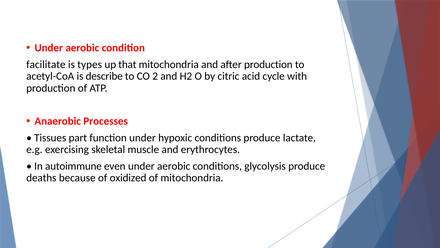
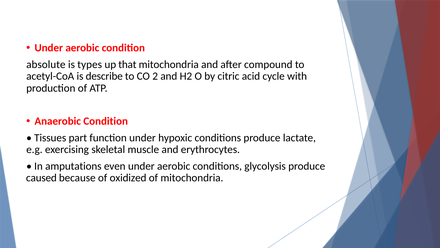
facilitate: facilitate -> absolute (46, 64)
after production: production -> compound (268, 64)
Anaerobic Processes: Processes -> Condition (106, 121)
autoimmune: autoimmune -> amputations (73, 166)
deaths: deaths -> caused (41, 178)
